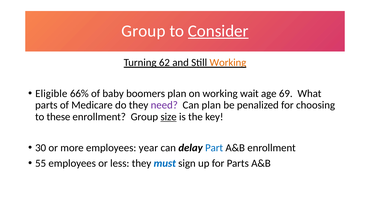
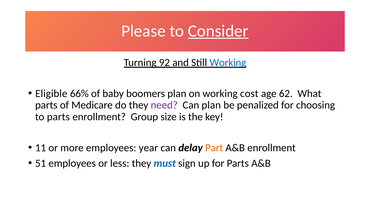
Group: Group -> Please (144, 31)
62: 62 -> 92 (164, 63)
Working colour: orange -> blue (228, 63)
wait: wait -> cost (249, 94)
69: 69 -> 62 (286, 94)
to these: these -> parts (58, 117)
size underline: present -> none (169, 117)
30: 30 -> 11 (41, 148)
Part colour: blue -> orange (214, 148)
55: 55 -> 51 (41, 163)
